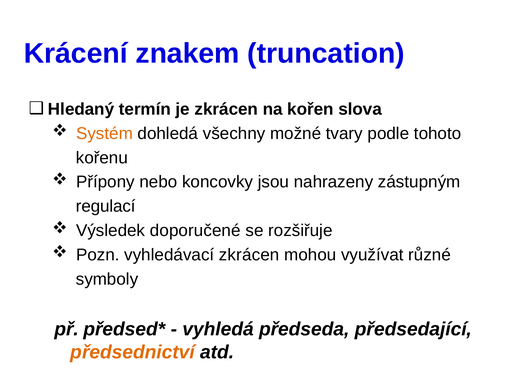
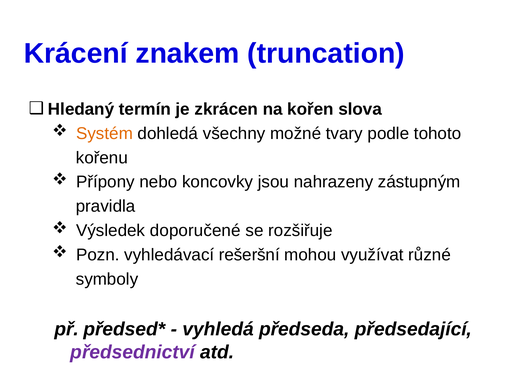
regulací: regulací -> pravidla (106, 206)
vyhledávací zkrácen: zkrácen -> rešeršní (249, 255)
předsednictví colour: orange -> purple (133, 352)
